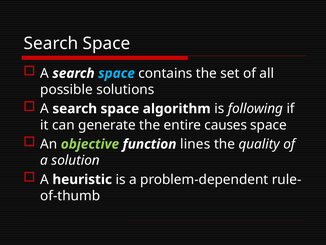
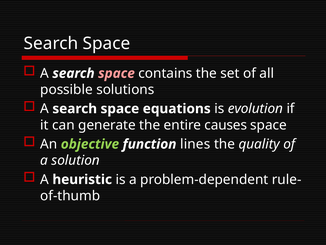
space colour: light blue -> pink (116, 73)
algorithm: algorithm -> equations (177, 109)
following: following -> evolution (255, 109)
